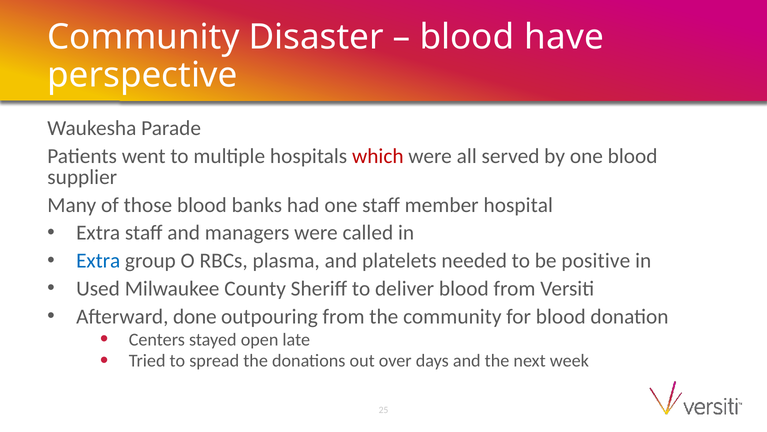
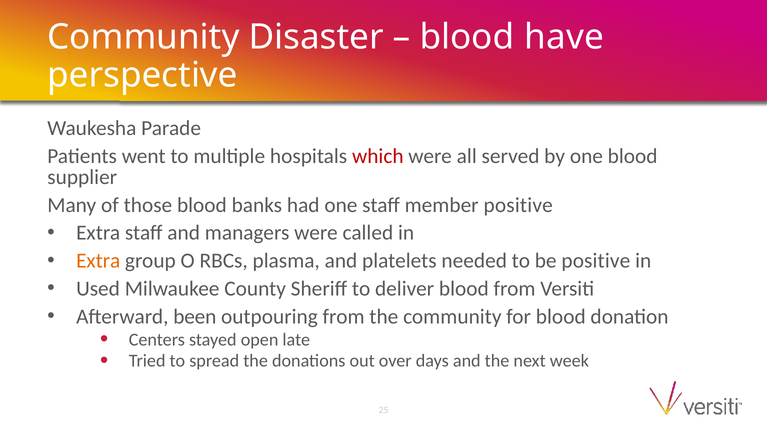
member hospital: hospital -> positive (518, 205)
Extra colour: blue -> orange (98, 261)
done: done -> been (195, 316)
